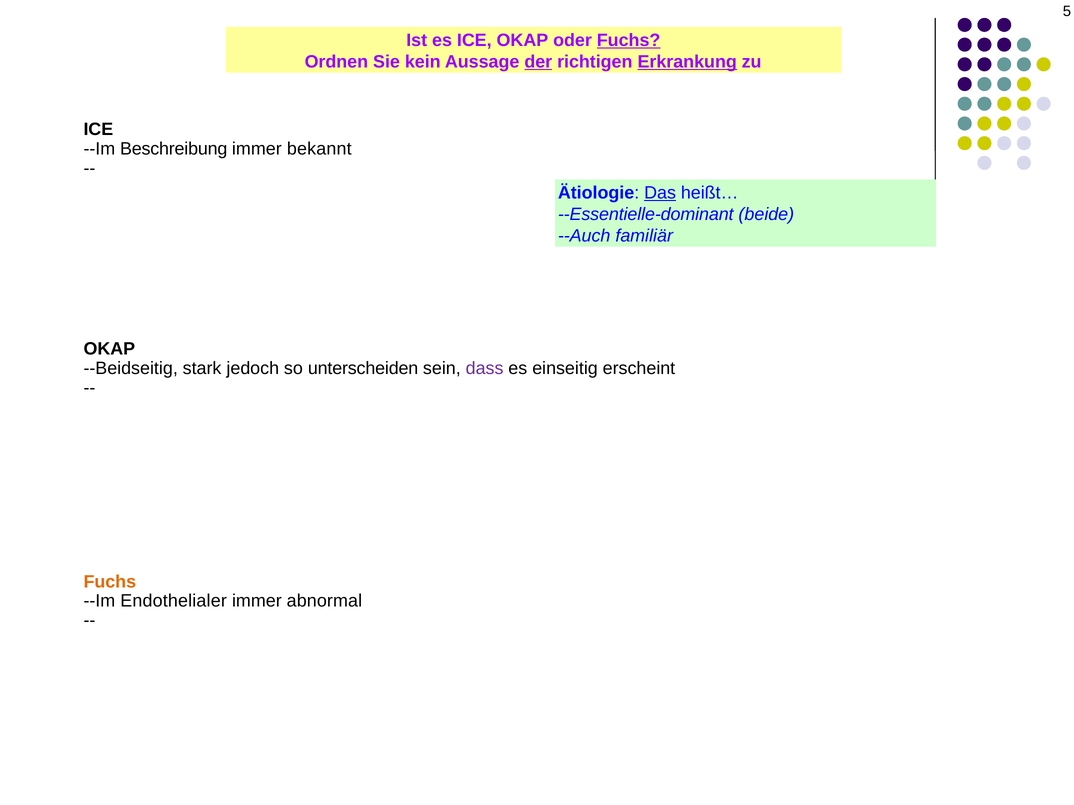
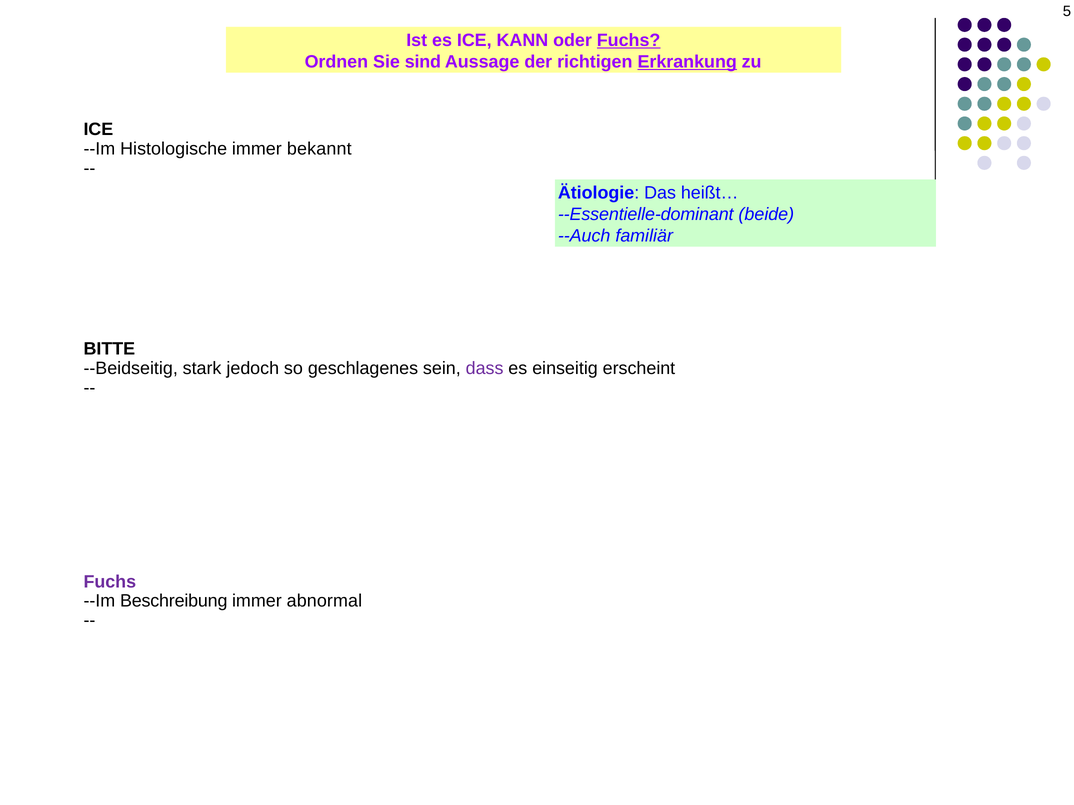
ICE OKAP: OKAP -> KANN (522, 40)
kein: kein -> sind (423, 62)
der underline: present -> none (538, 62)
Beschreibung: Beschreibung -> Histologische (174, 149)
Das underline: present -> none (660, 193)
OKAP: OKAP -> BITTE (109, 349)
unterscheiden: unterscheiden -> geschlagenes (363, 369)
Fuchs colour: orange -> purple (110, 582)
Endothelialer: Endothelialer -> Beschreibung (174, 601)
